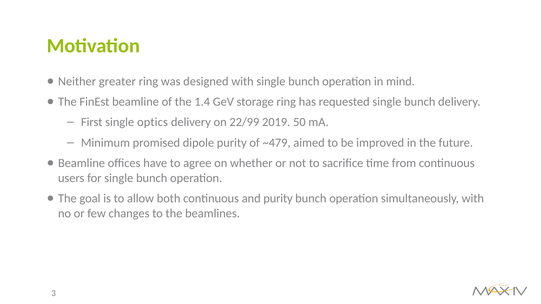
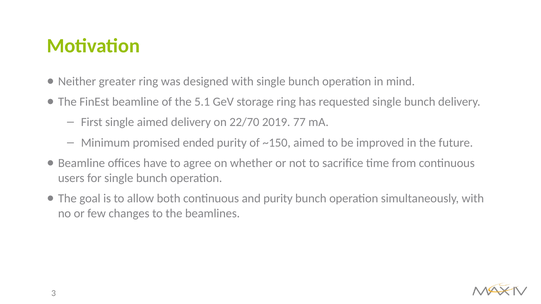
1.4: 1.4 -> 5.1 (202, 102)
single optics: optics -> aimed (153, 122)
22/99: 22/99 -> 22/70 (244, 122)
50: 50 -> 77 (299, 122)
dipole: dipole -> ended (199, 143)
~479: ~479 -> ~150 (277, 143)
